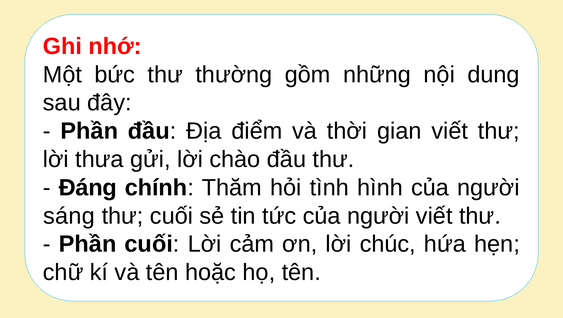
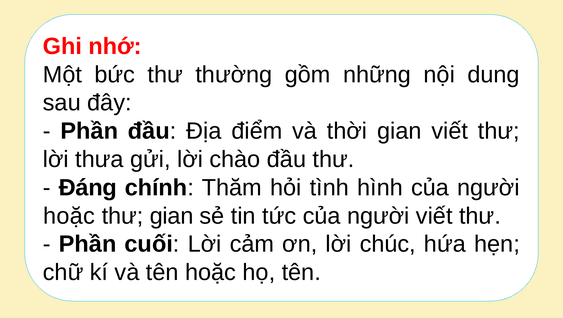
sáng: sáng -> hoặc (69, 216)
thư cuối: cuối -> gian (172, 216)
